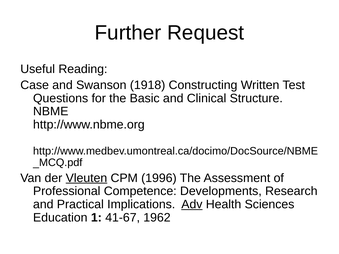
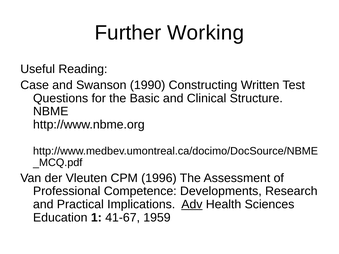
Request: Request -> Working (206, 33)
1918: 1918 -> 1990 (148, 85)
Vleuten underline: present -> none (86, 178)
1962: 1962 -> 1959 (157, 218)
